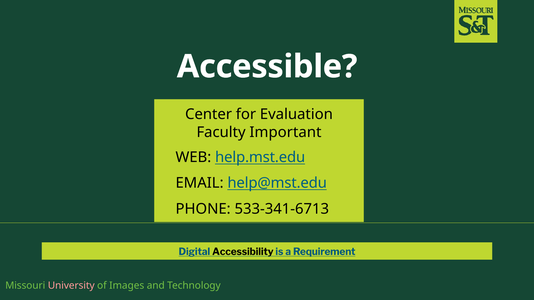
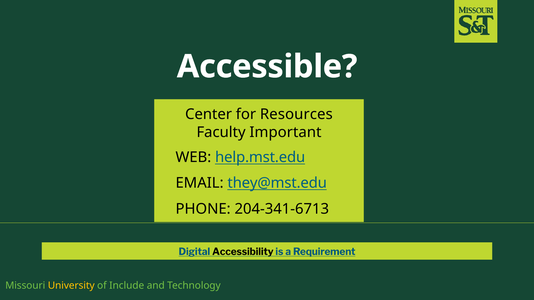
Evaluation: Evaluation -> Resources (296, 115)
help@mst.edu: help@mst.edu -> they@mst.edu (277, 183)
533-341-6713: 533-341-6713 -> 204-341-6713 (282, 209)
University colour: pink -> yellow (71, 286)
Images: Images -> Include (127, 286)
